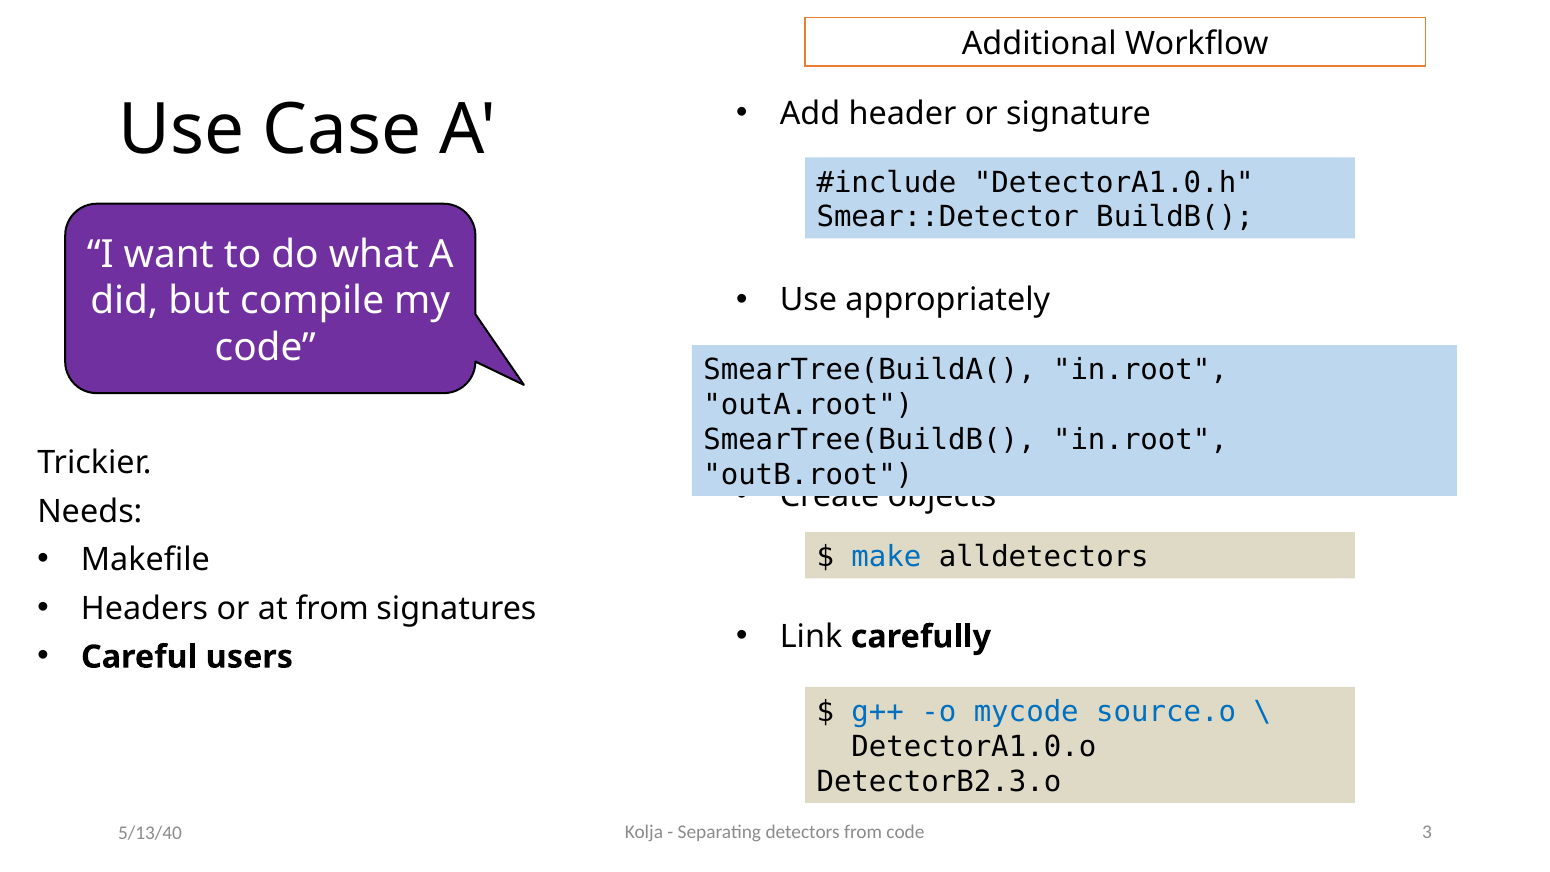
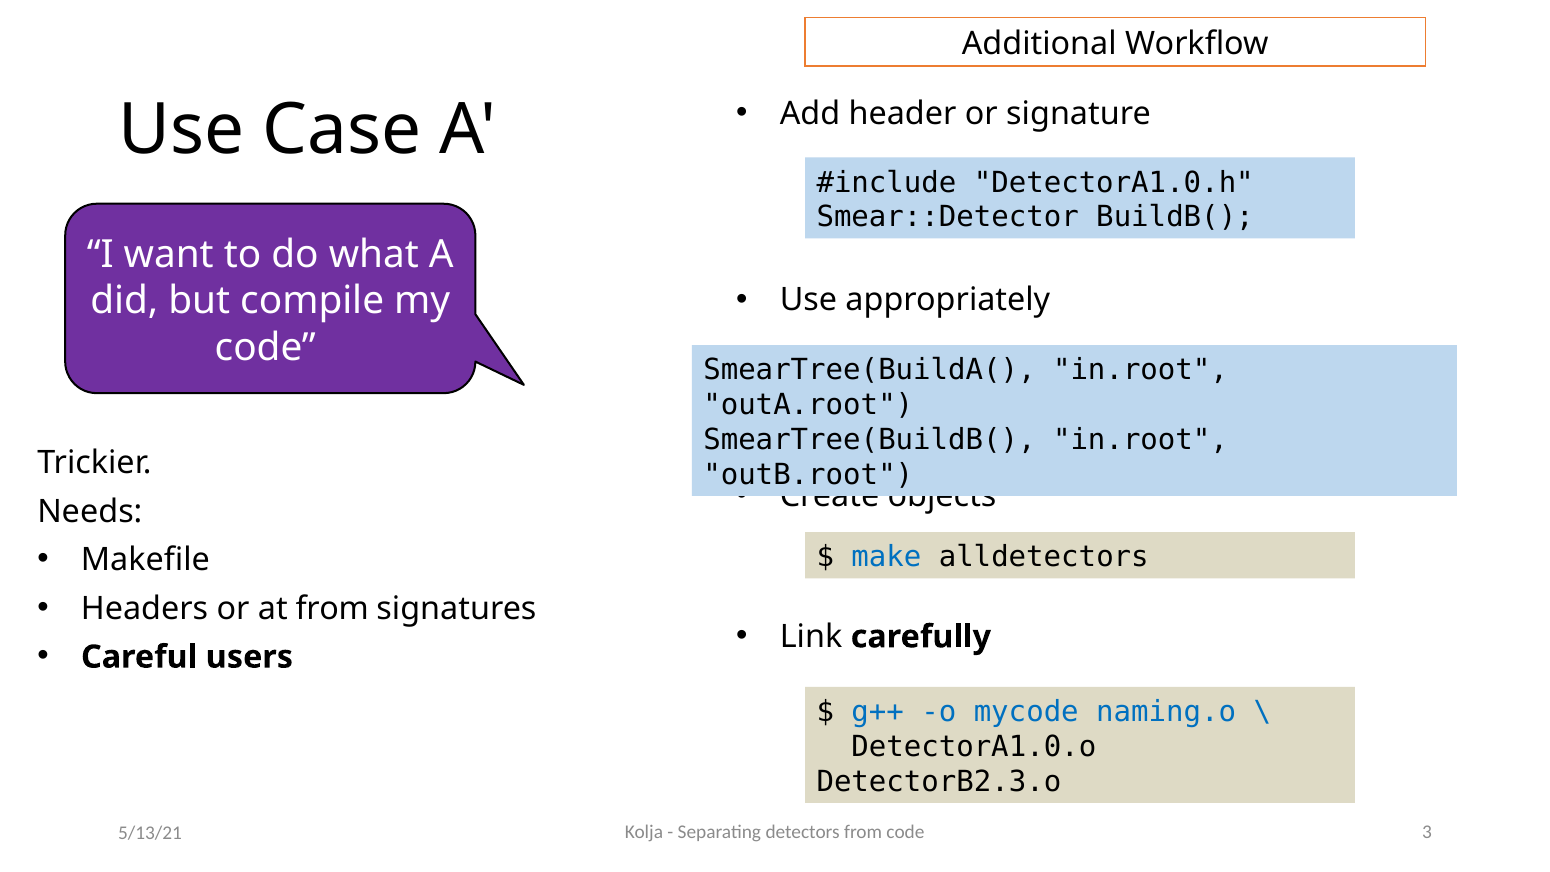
source.o: source.o -> naming.o (1166, 712)
5/13/40: 5/13/40 -> 5/13/21 (150, 833)
